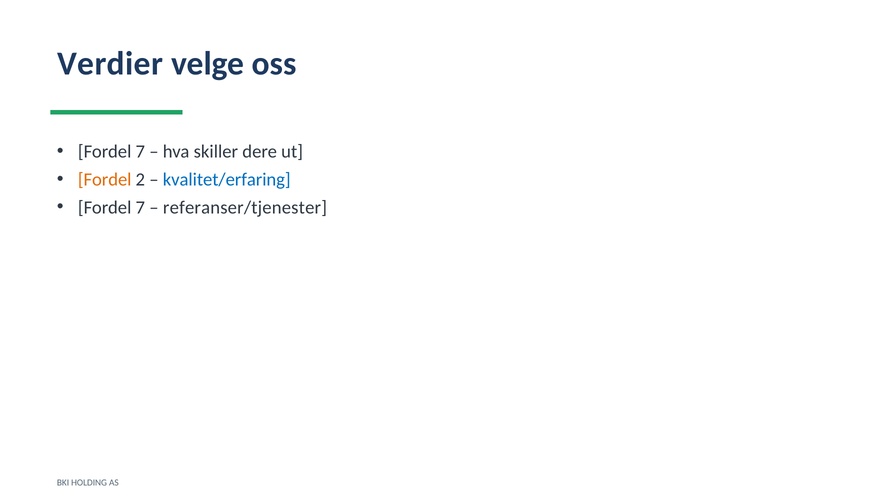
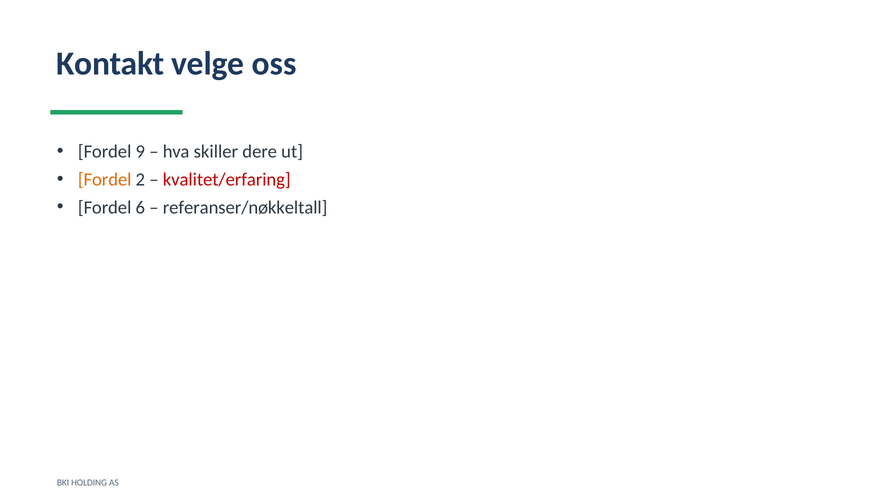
Verdier: Verdier -> Kontakt (110, 64)
7: 7 -> 9 (140, 152)
kvalitet/erfaring colour: blue -> red (227, 180)
7: 7 -> 6 (140, 208)
referanser/tjenester: referanser/tjenester -> referanser/nøkkeltall (245, 208)
